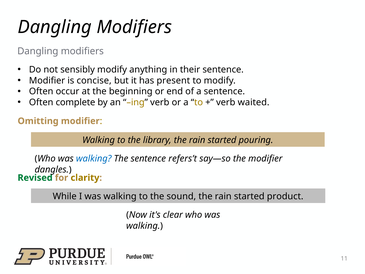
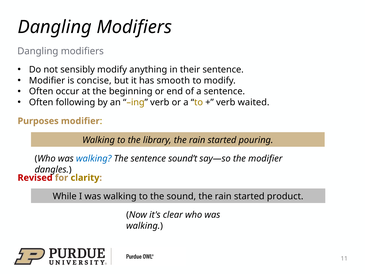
present: present -> smooth (173, 80)
complete: complete -> following (75, 102)
Omitting: Omitting -> Purposes (38, 121)
refers’t: refers’t -> sound’t (183, 159)
Revised colour: green -> red (35, 178)
